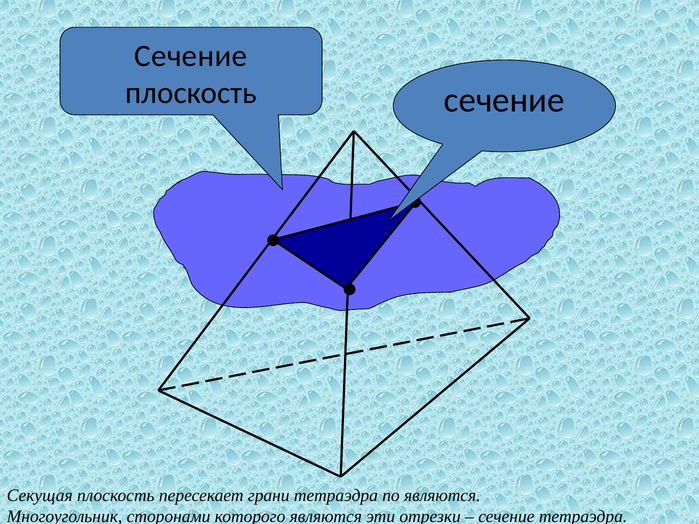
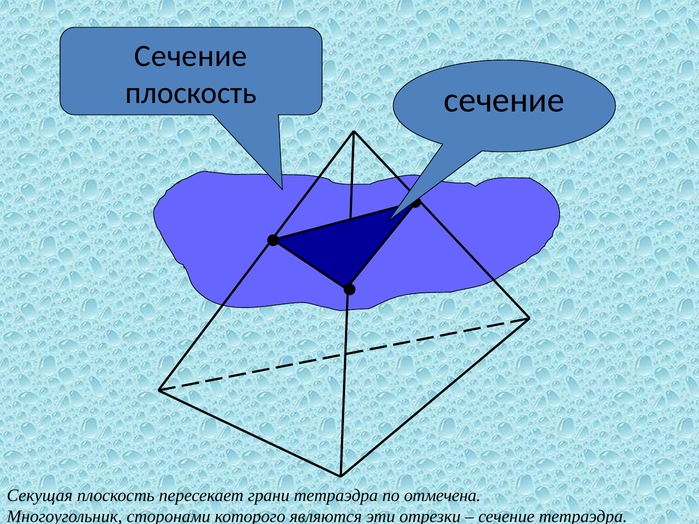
по являются: являются -> отмечена (442, 496)
